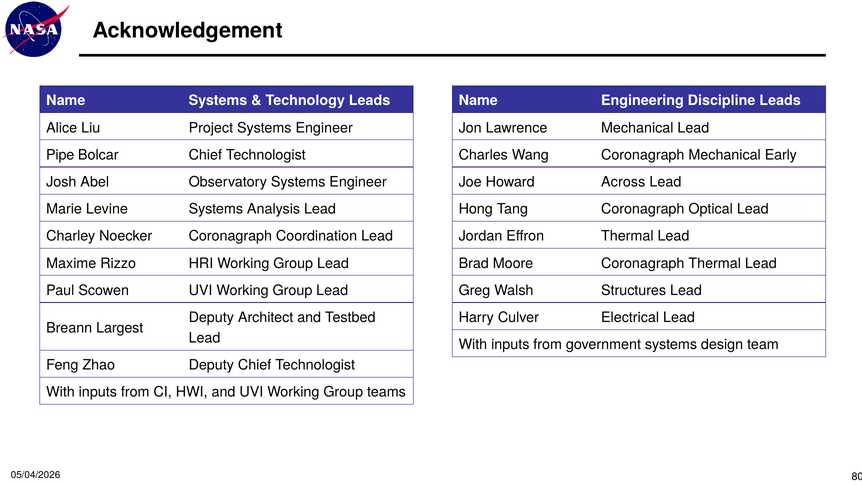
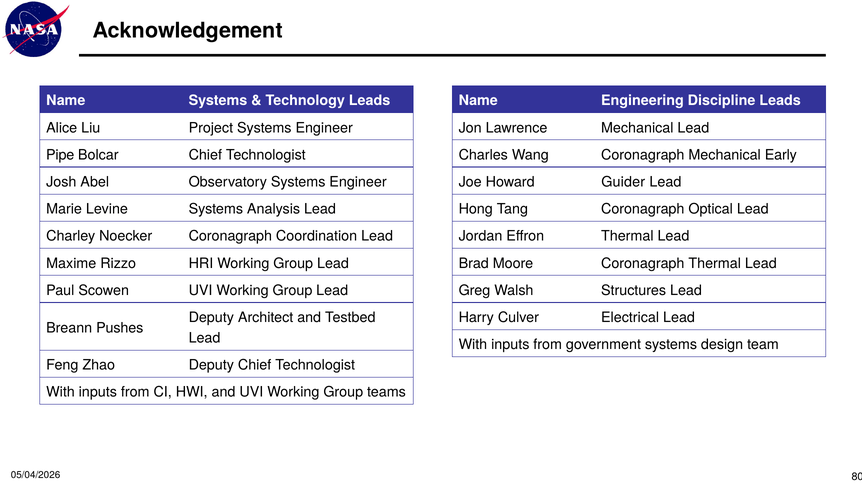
Across: Across -> Guider (623, 182)
Largest: Largest -> Pushes (120, 328)
